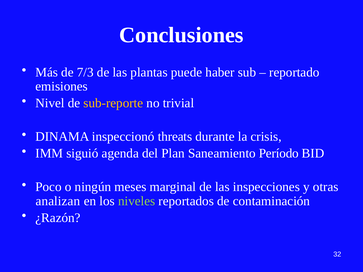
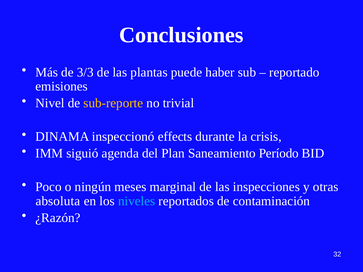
7/3: 7/3 -> 3/3 (85, 72)
threats: threats -> effects (175, 137)
analizan: analizan -> absoluta (58, 201)
niveles colour: light green -> light blue (137, 201)
